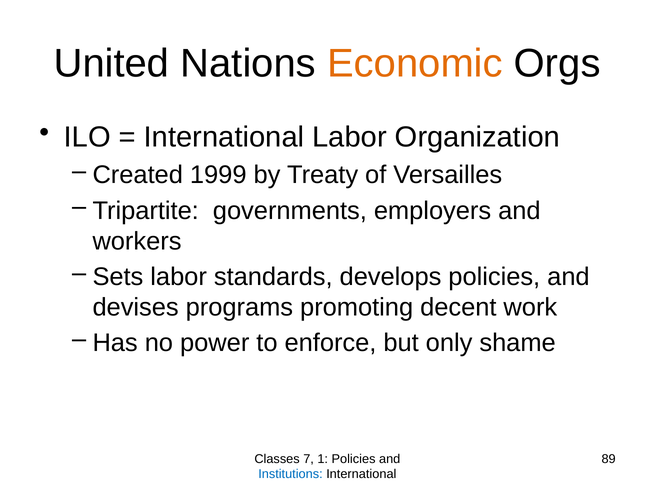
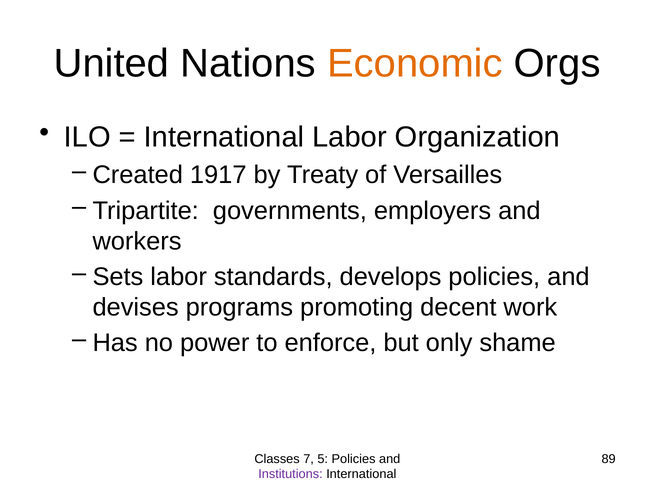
1999: 1999 -> 1917 (218, 175)
1: 1 -> 5 (323, 459)
Institutions colour: blue -> purple (290, 474)
